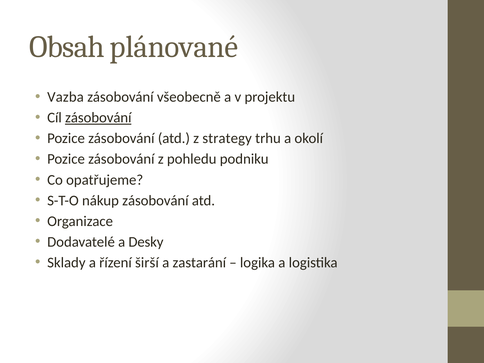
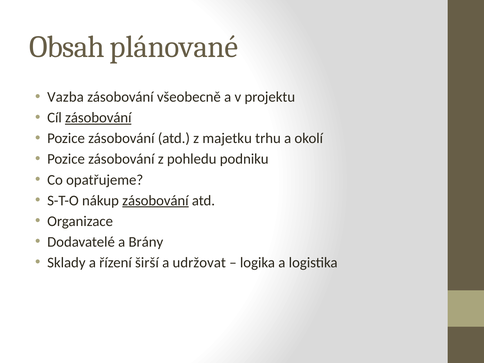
strategy: strategy -> majetku (227, 138)
zásobování underline: none -> present (155, 200)
Desky: Desky -> Brány (146, 242)
zastarání: zastarání -> udržovat (199, 263)
